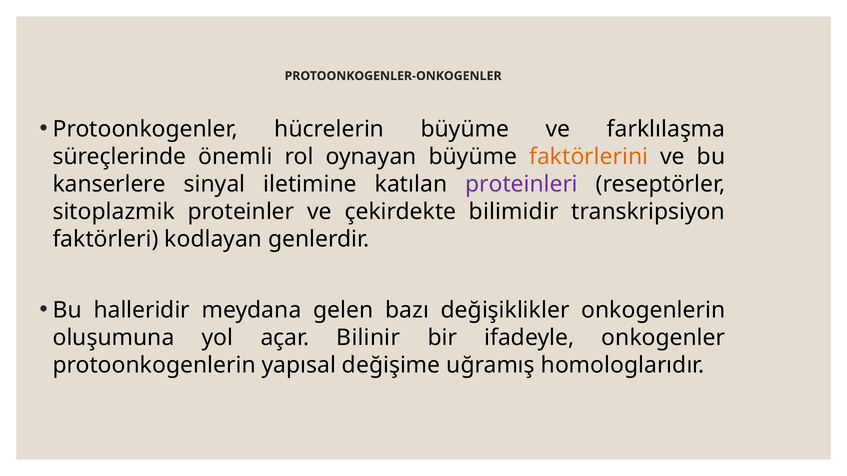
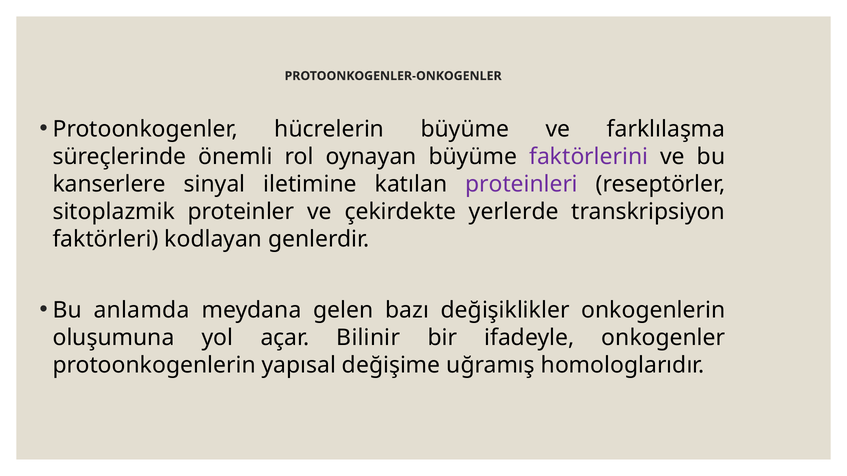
faktörlerini colour: orange -> purple (589, 157)
bilimidir: bilimidir -> yerlerde (514, 212)
halleridir: halleridir -> anlamda (142, 310)
